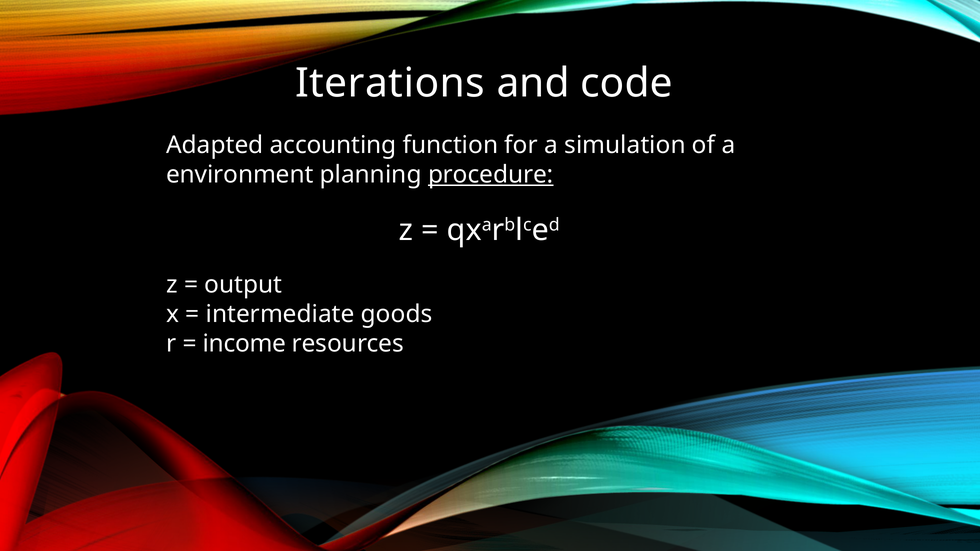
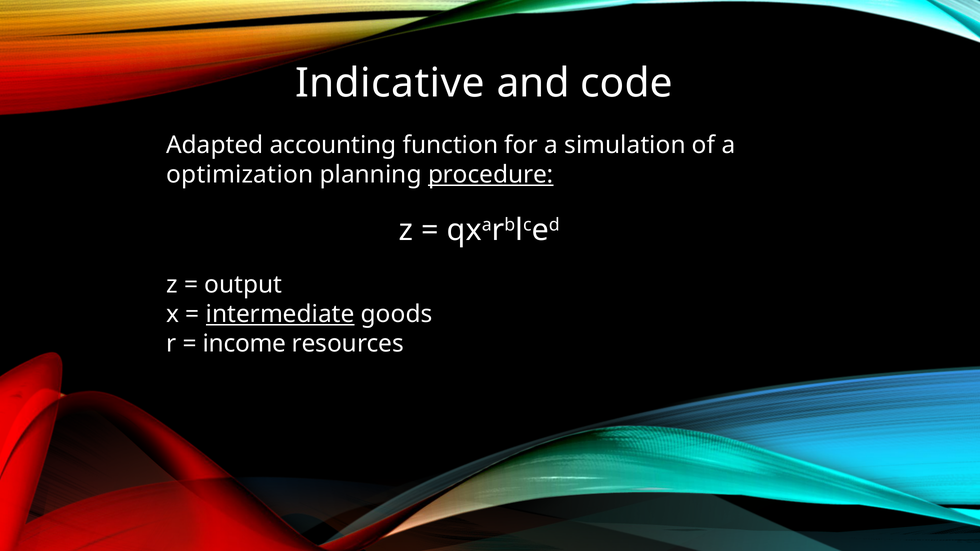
Iterations: Iterations -> Indicative (390, 83)
environment: environment -> optimization (240, 175)
intermediate underline: none -> present (280, 314)
